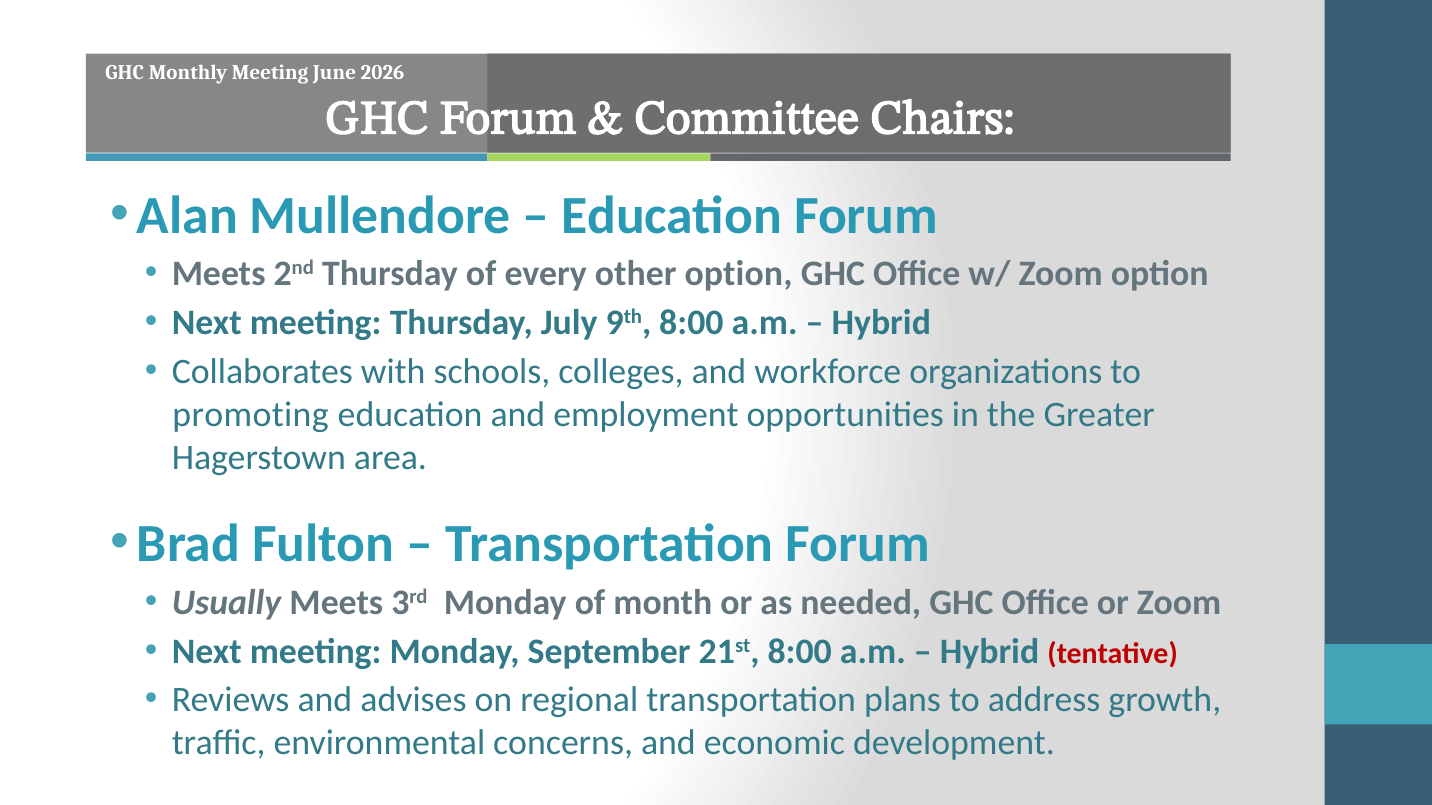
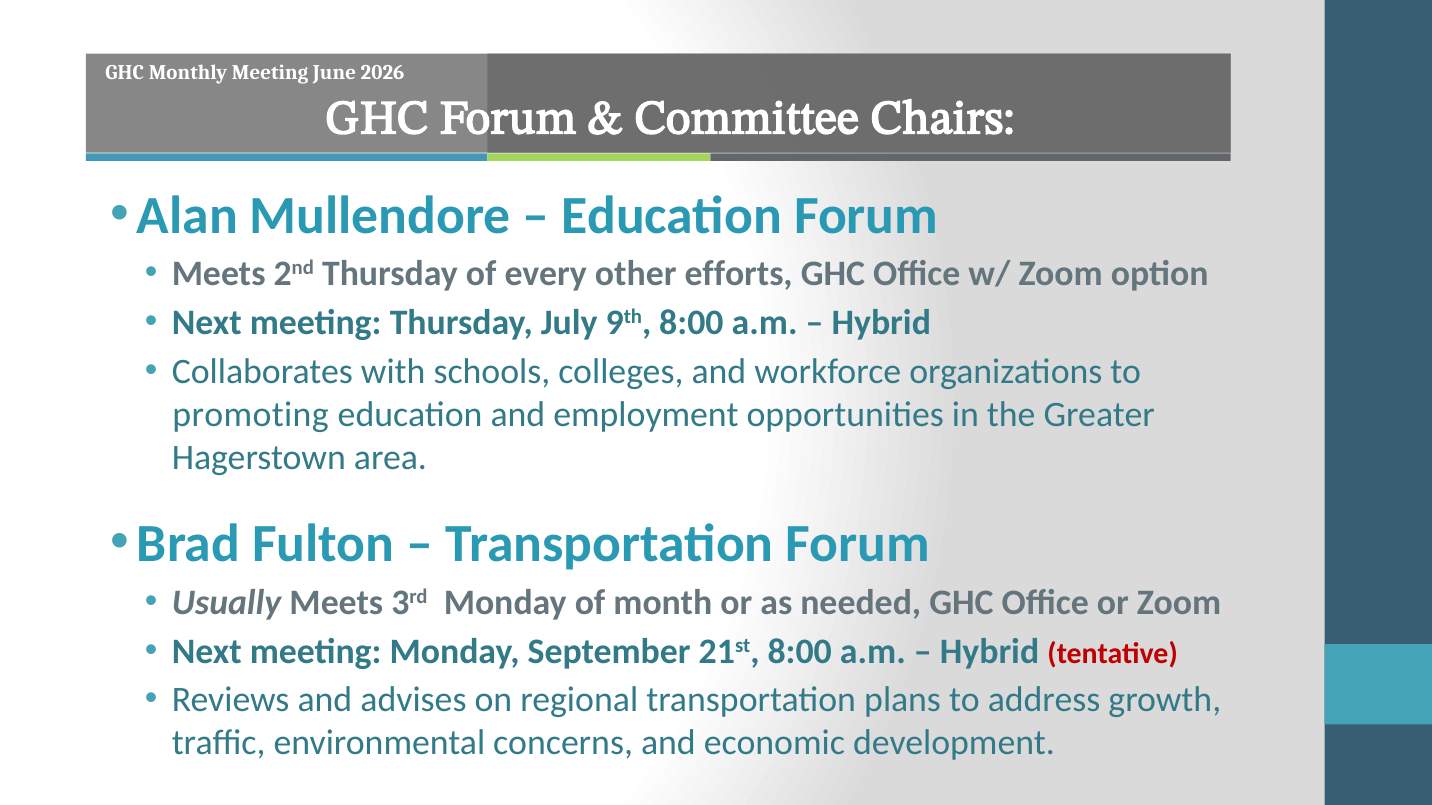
other option: option -> efforts (739, 274)
